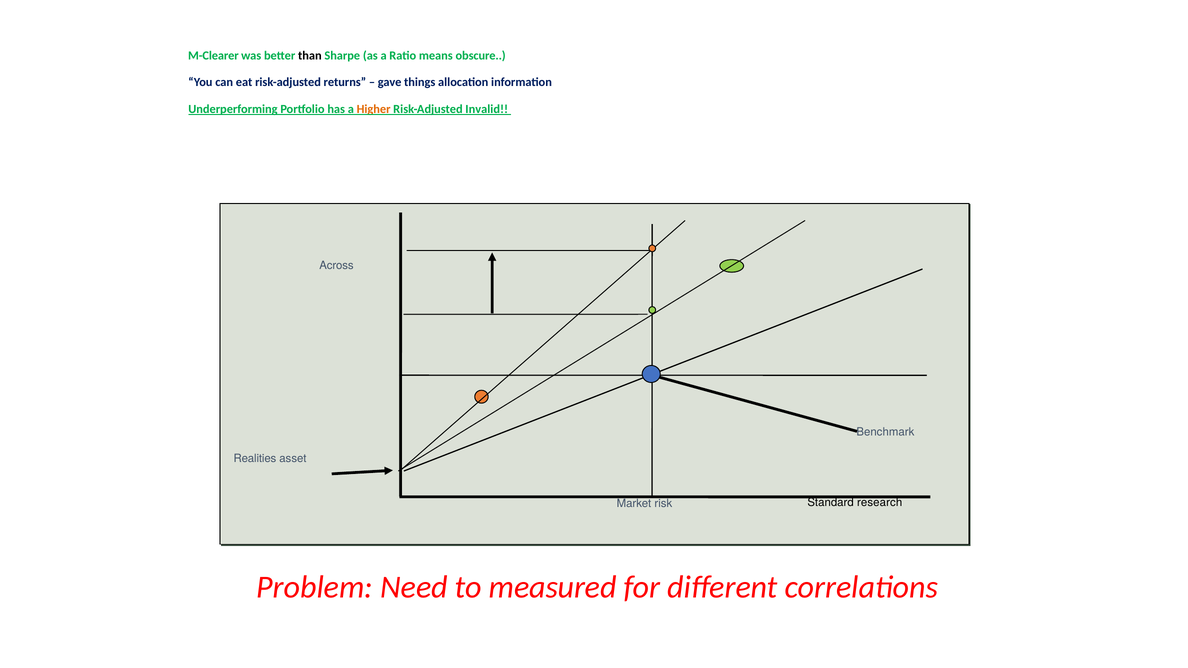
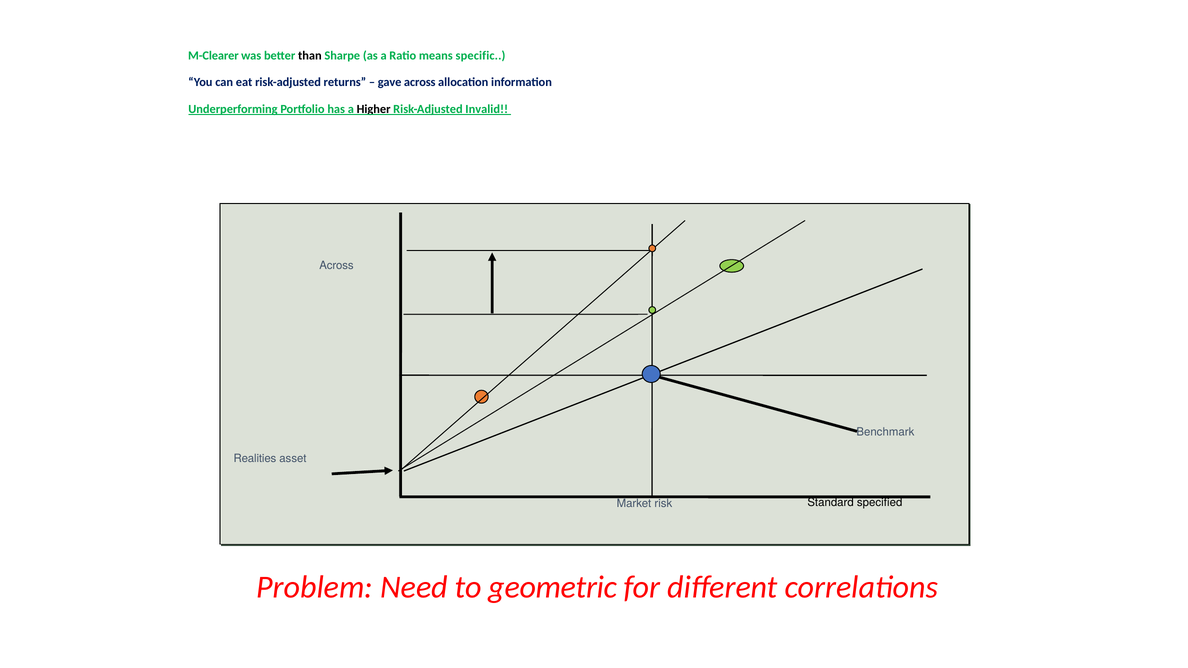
obscure: obscure -> specific (481, 56)
gave things: things -> across (420, 82)
Higher colour: orange -> black (374, 109)
research: research -> specified (880, 503)
measured: measured -> geometric (553, 587)
